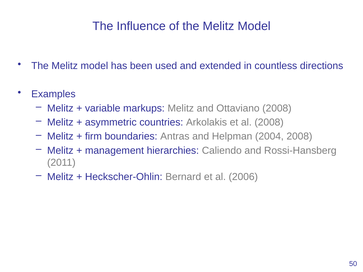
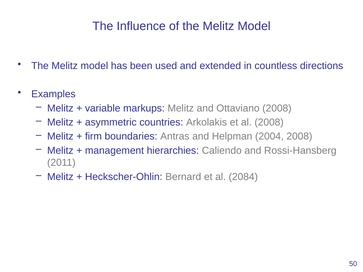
2006: 2006 -> 2084 (243, 177)
